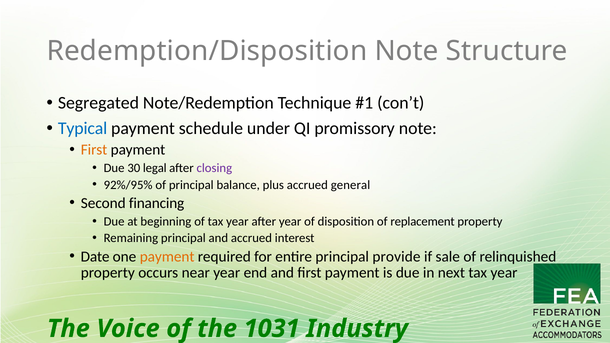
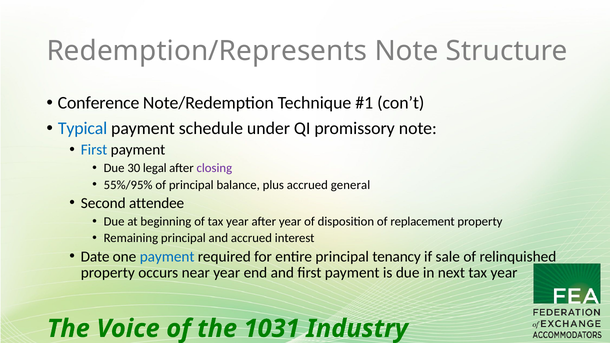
Redemption/Disposition: Redemption/Disposition -> Redemption/Represents (207, 51)
Segregated: Segregated -> Conference (99, 103)
First colour: orange -> blue (94, 150)
92%/95%: 92%/95% -> 55%/95% (128, 185)
financing: financing -> attendee (157, 203)
payment colour: orange -> blue (167, 257)
provide: provide -> tenancy (397, 257)
